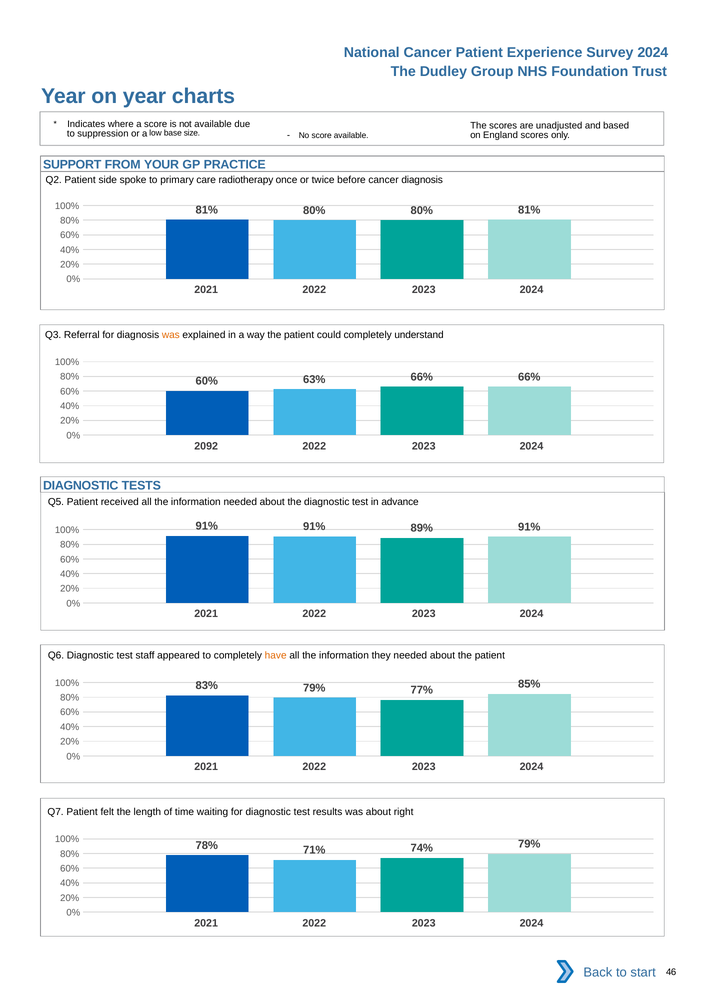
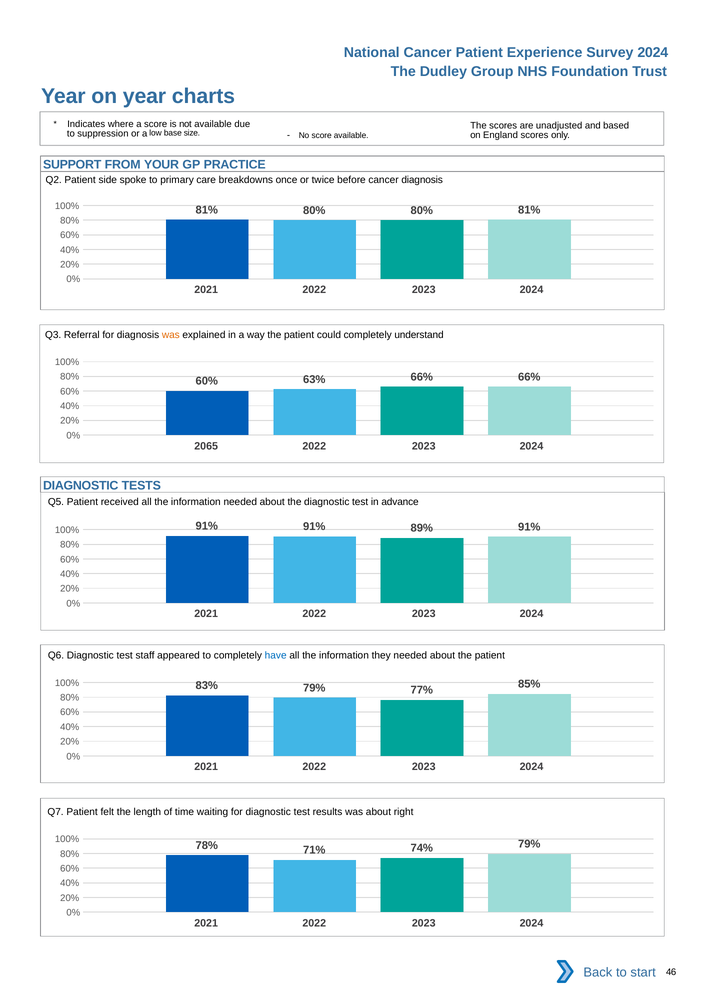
radiotherapy: radiotherapy -> breakdowns (246, 180)
2092: 2092 -> 2065 (206, 446)
have colour: orange -> blue (276, 655)
